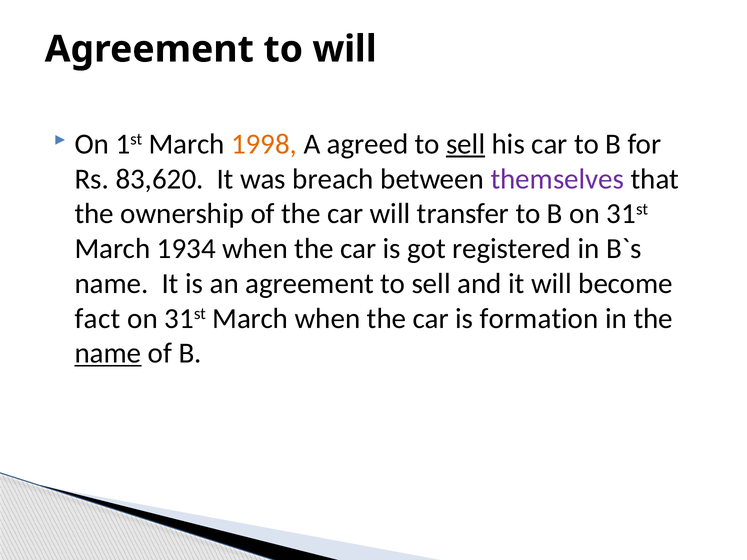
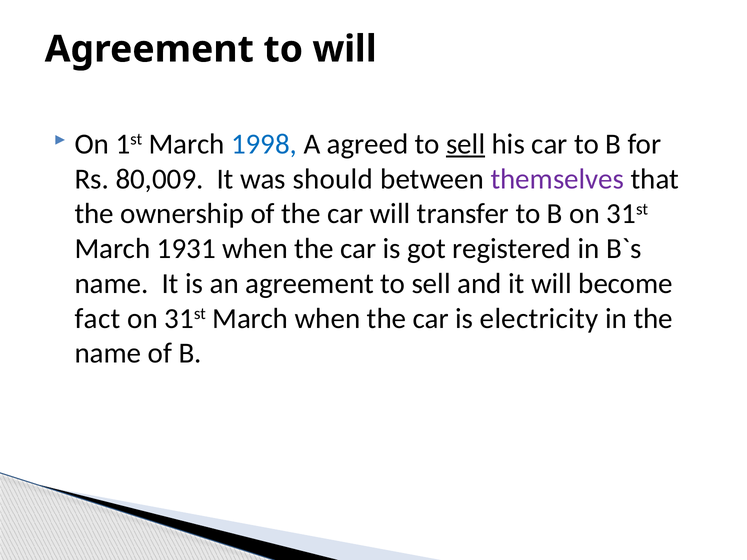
1998 colour: orange -> blue (264, 144)
83,620: 83,620 -> 80,009 (160, 179)
breach: breach -> should (333, 179)
1934: 1934 -> 1931 (186, 249)
formation: formation -> electricity (539, 319)
name underline: present -> none (108, 353)
